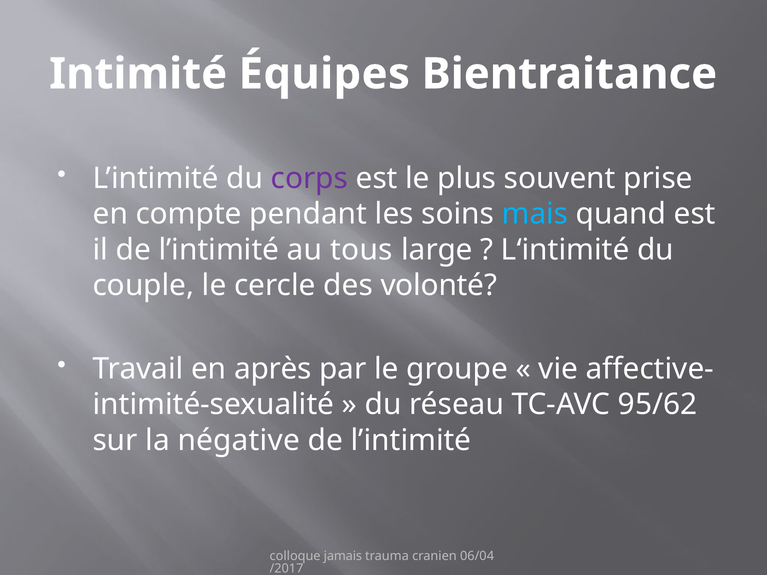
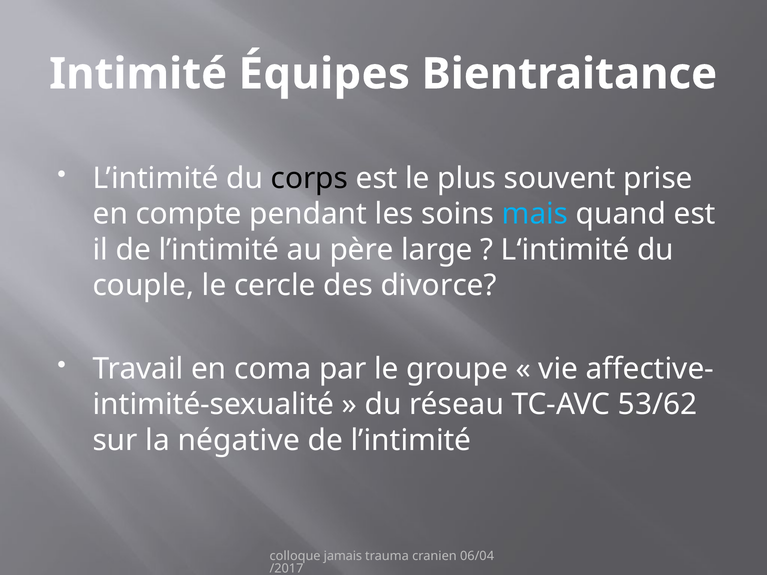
corps colour: purple -> black (309, 178)
tous: tous -> père (362, 250)
volonté: volonté -> divorce (439, 286)
après: après -> coma (273, 369)
95/62: 95/62 -> 53/62 (658, 405)
